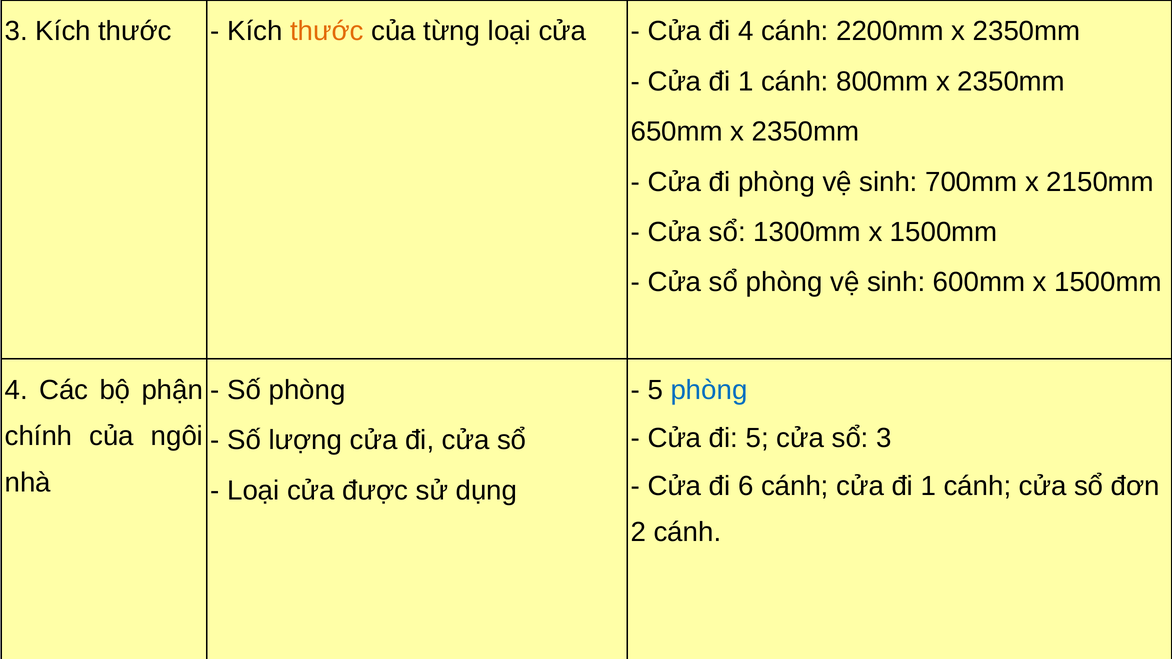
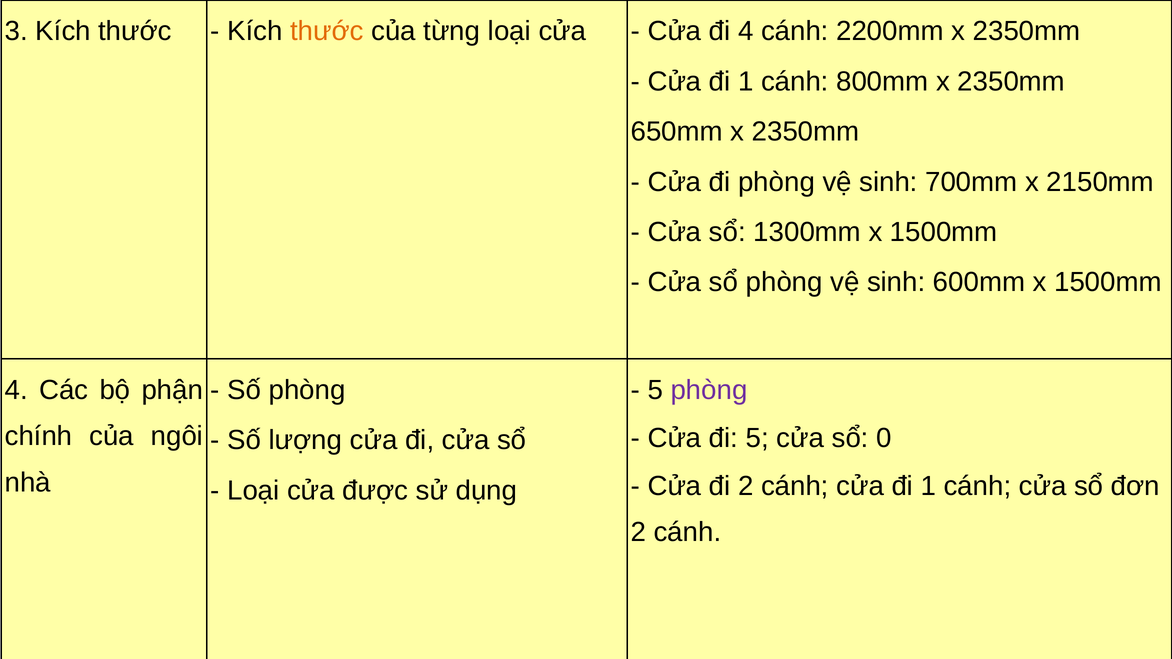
phòng colour: blue -> purple (709, 390)
sổ 3: 3 -> 0 (884, 438)
đi 6: 6 -> 2 (746, 486)
